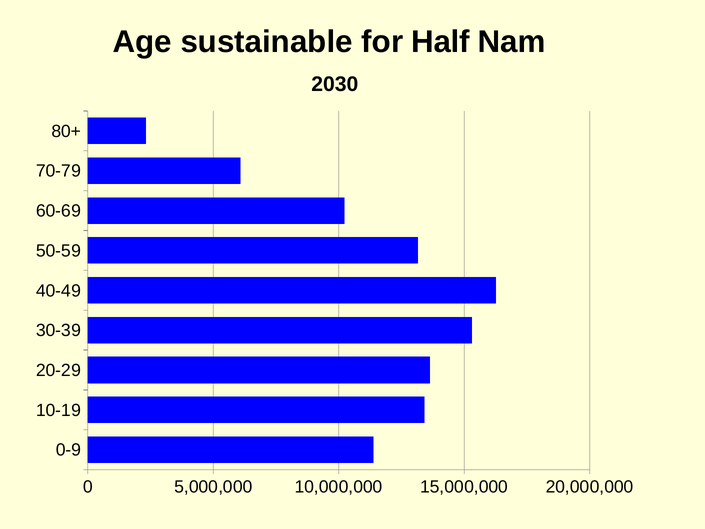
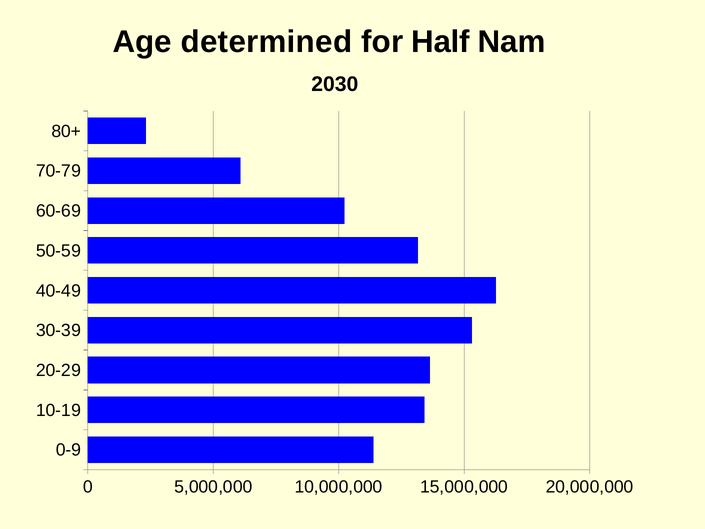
sustainable: sustainable -> determined (266, 42)
